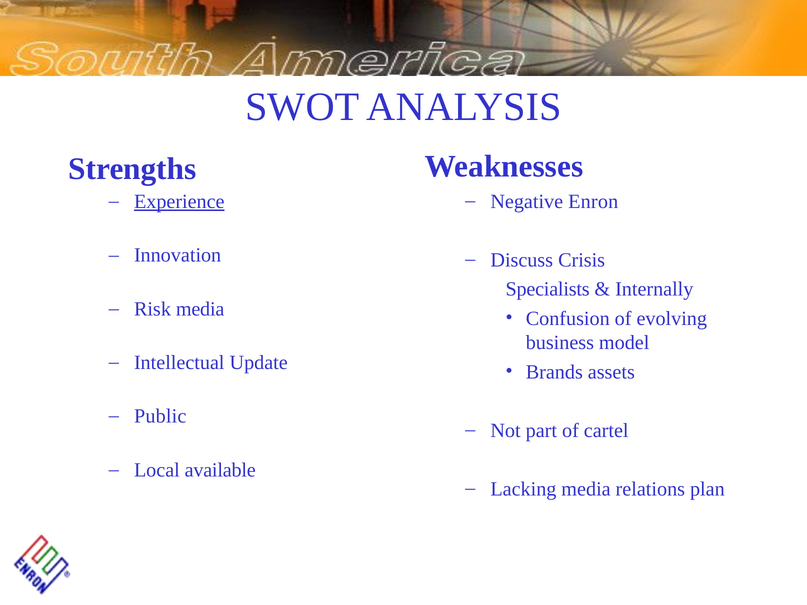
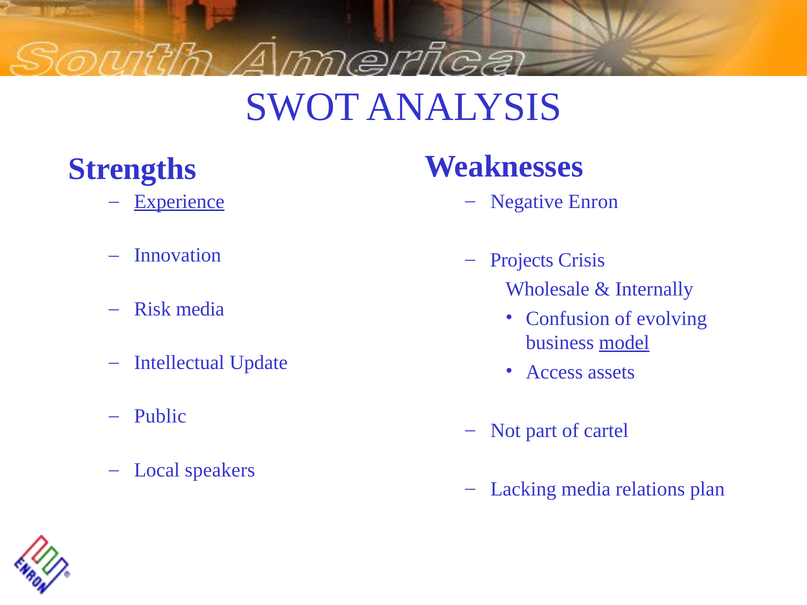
Discuss: Discuss -> Projects (522, 260)
Specialists: Specialists -> Wholesale (548, 289)
model underline: none -> present (624, 343)
Brands: Brands -> Access (554, 372)
available: available -> speakers (220, 470)
